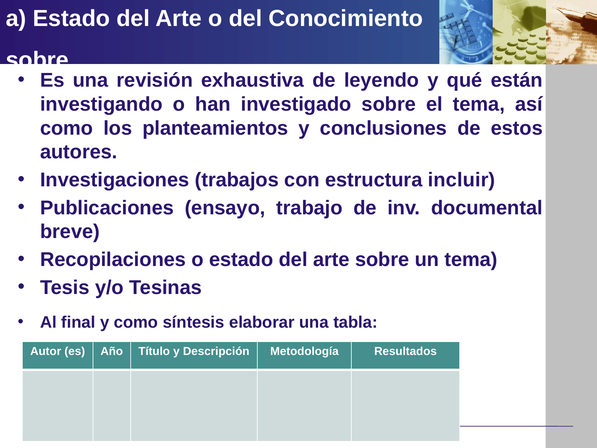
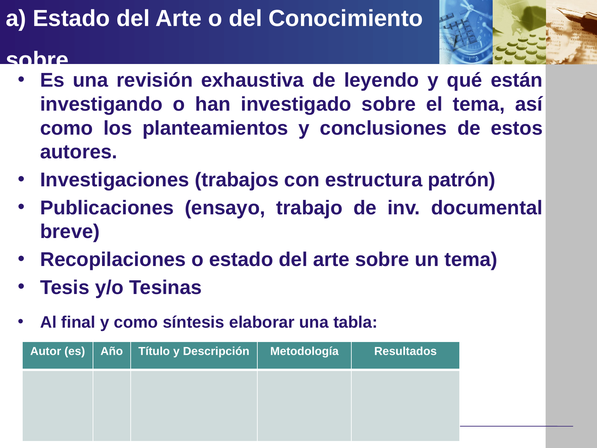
incluir: incluir -> patrón (462, 180)
